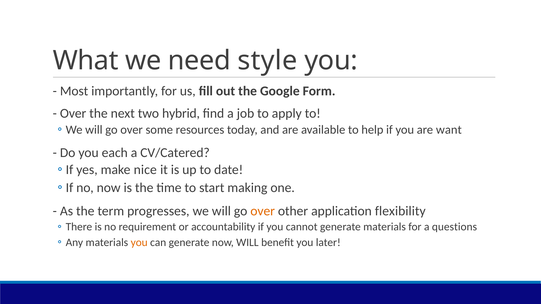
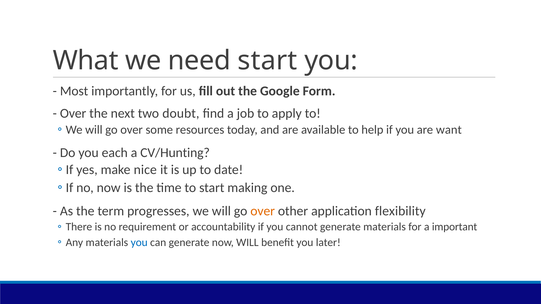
need style: style -> start (267, 61)
hybrid: hybrid -> doubt (181, 114)
CV/Catered: CV/Catered -> CV/Hunting (175, 153)
questions: questions -> important (455, 227)
you colour: orange -> blue (139, 243)
